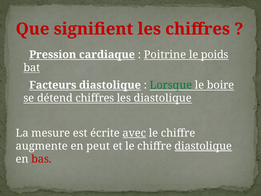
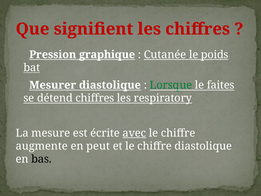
cardiaque: cardiaque -> graphique (107, 55)
Poitrine: Poitrine -> Cutanée (165, 55)
Facteurs: Facteurs -> Mesurer (53, 85)
boire: boire -> faites (221, 85)
les diastolique: diastolique -> respiratory (163, 98)
diastolique underline: present -> none (203, 146)
bas colour: red -> black (42, 159)
